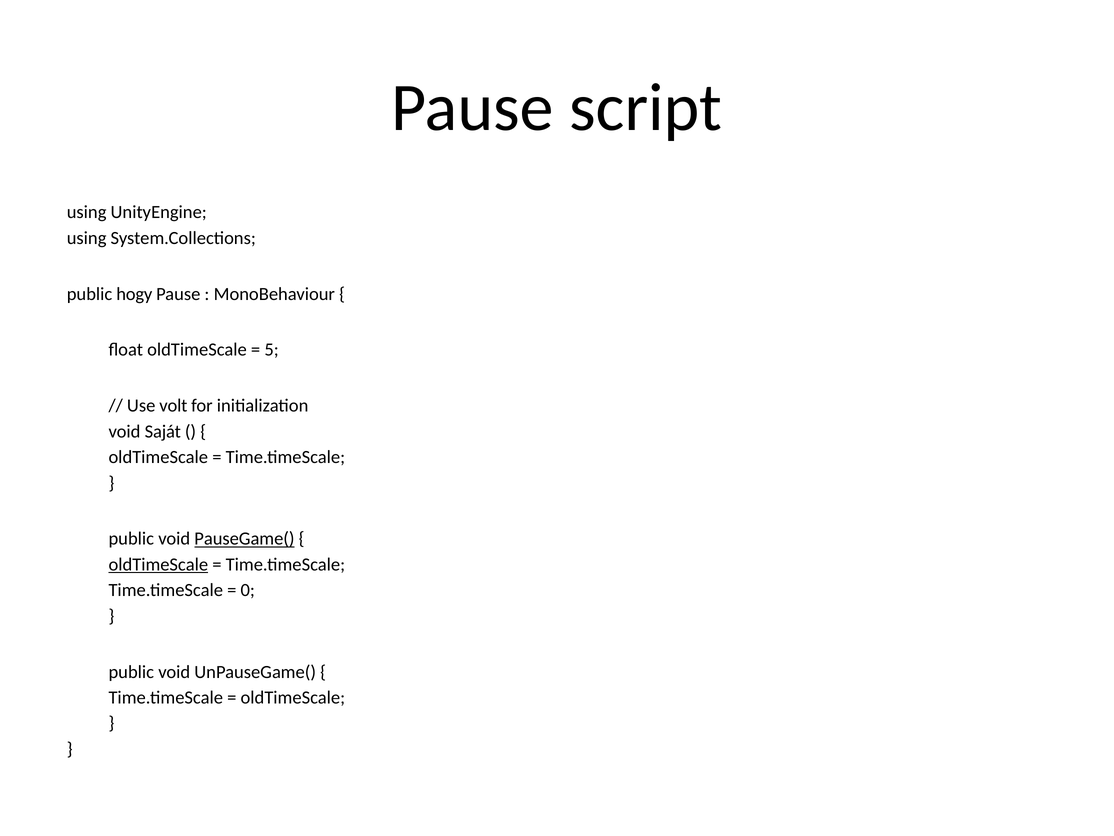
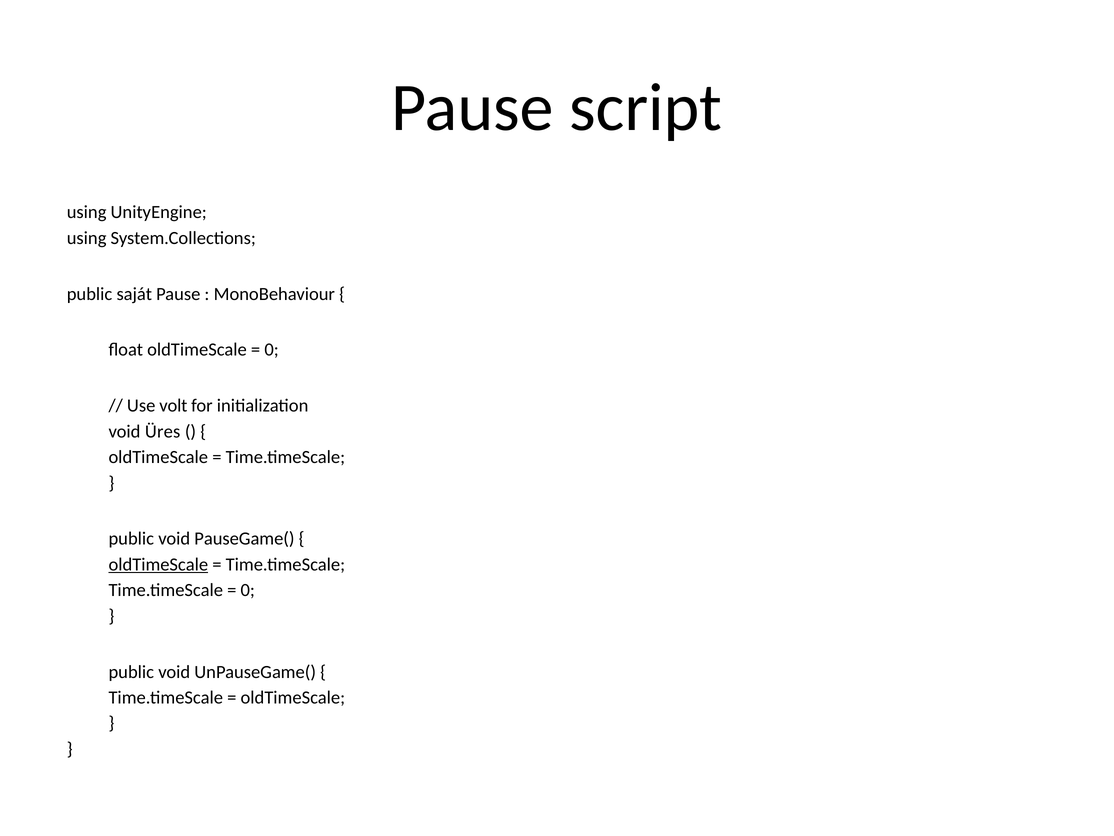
hogy: hogy -> saját (134, 294)
5: 5 -> 0 (272, 350)
Saját: Saját -> Üres (163, 431)
PauseGame( underline: present -> none (244, 539)
